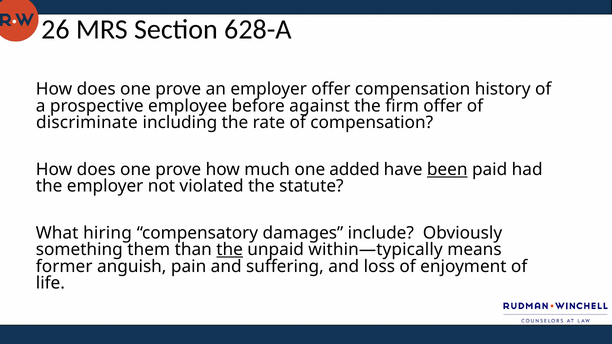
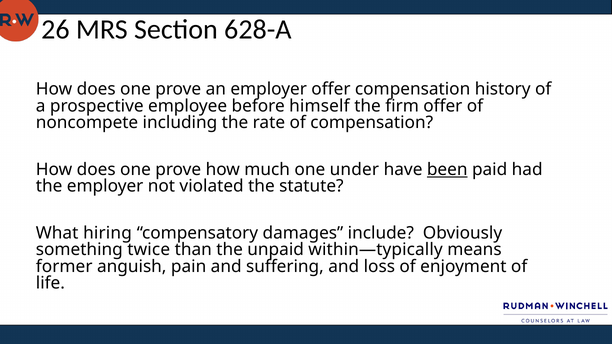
against: against -> himself (319, 106)
discriminate: discriminate -> noncompete (87, 123)
added: added -> under (354, 170)
them: them -> twice (149, 250)
the underline: present -> none (230, 250)
